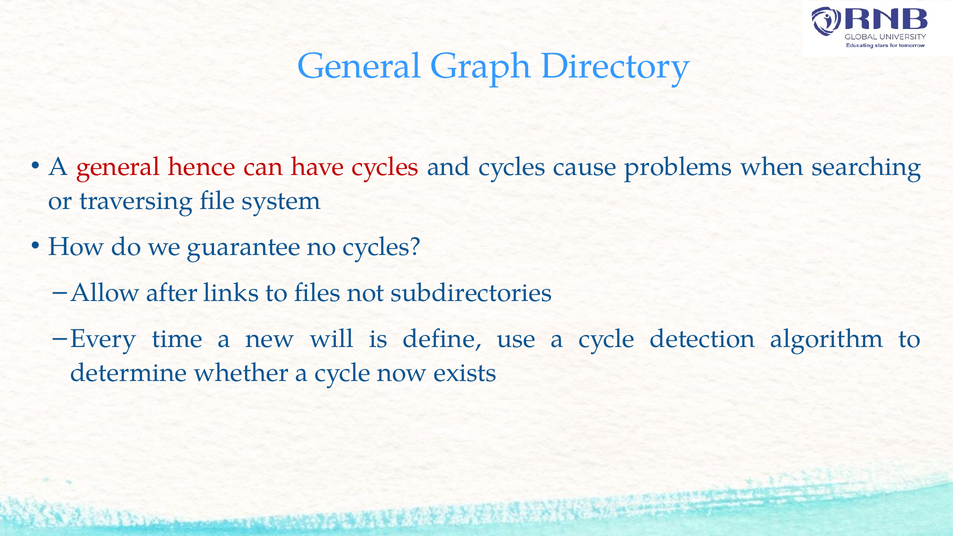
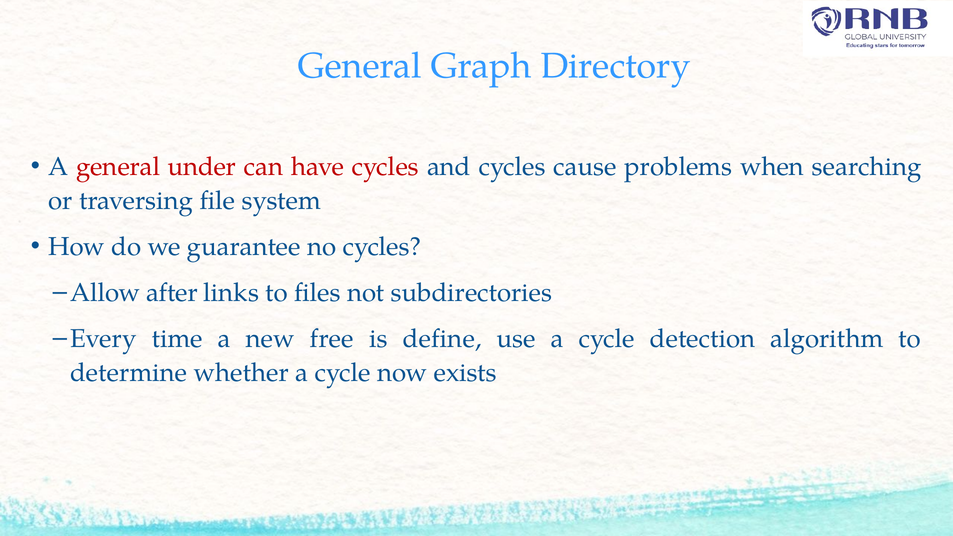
hence: hence -> under (202, 167)
will: will -> free (332, 339)
